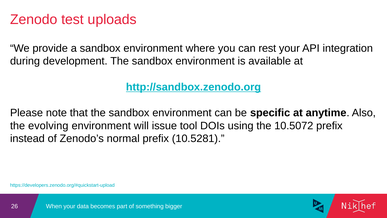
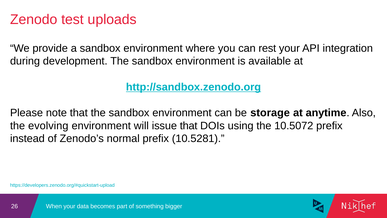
specific: specific -> storage (270, 113)
issue tool: tool -> that (189, 126)
